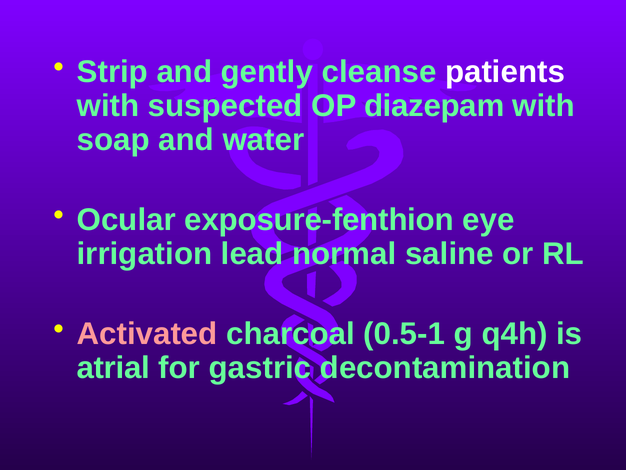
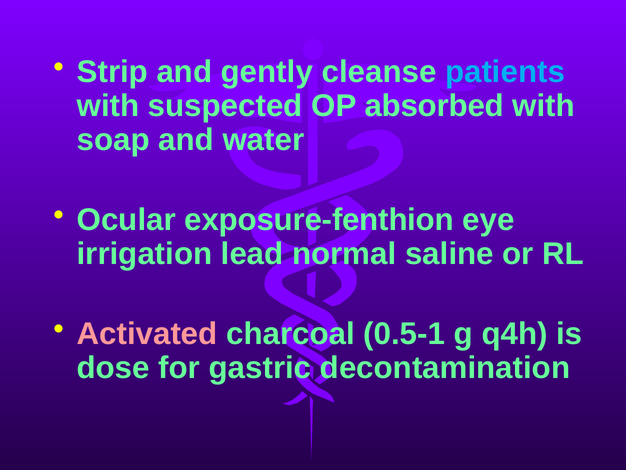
patients colour: white -> light blue (505, 72)
diazepam: diazepam -> absorbed (434, 106)
atrial: atrial -> dose (113, 368)
